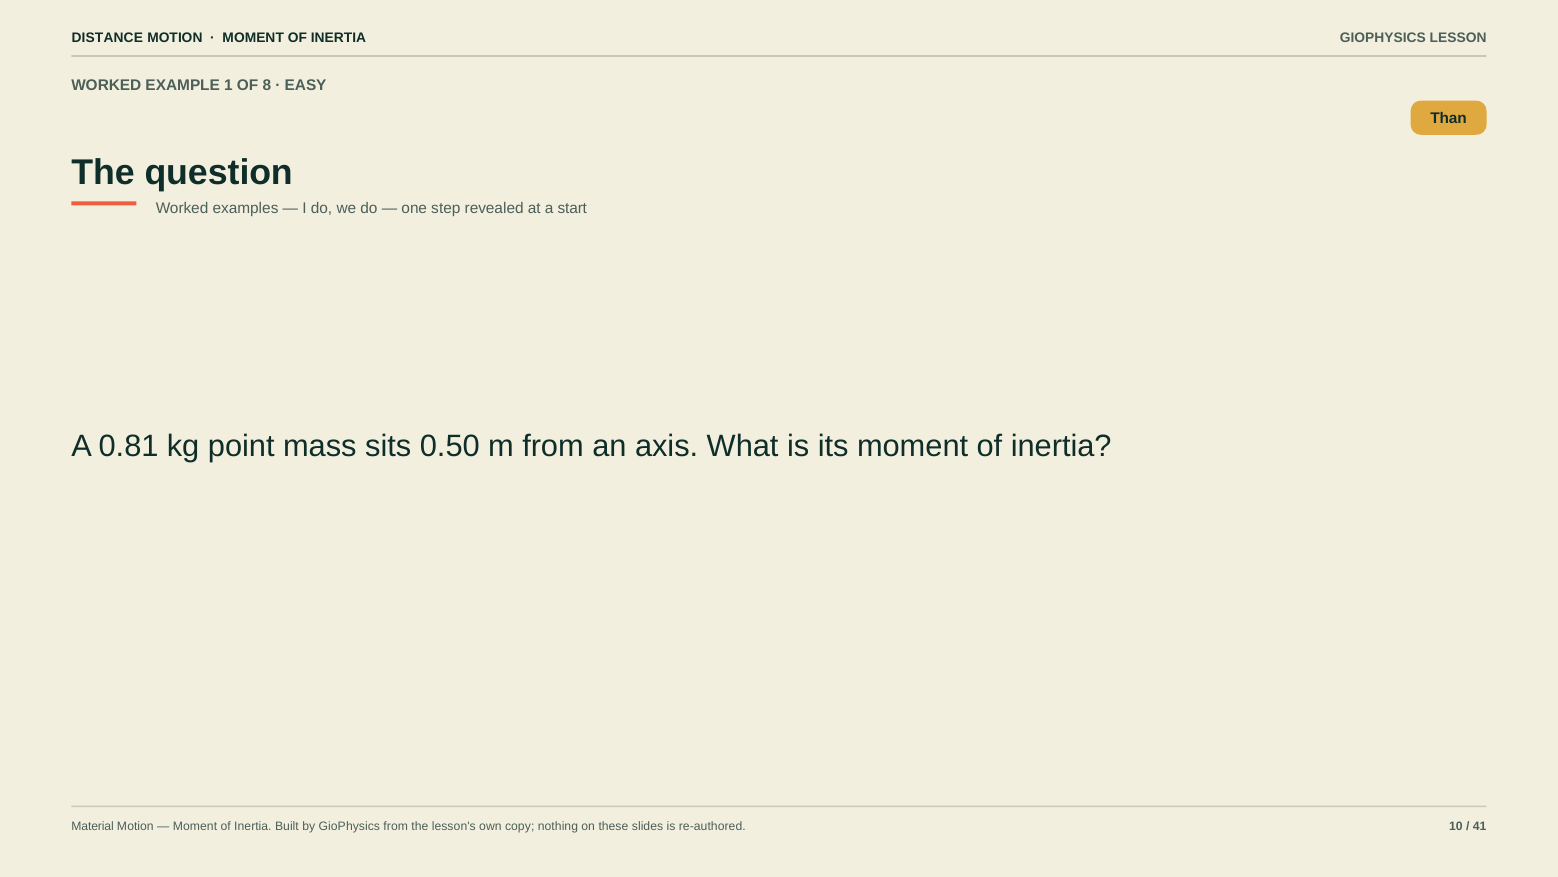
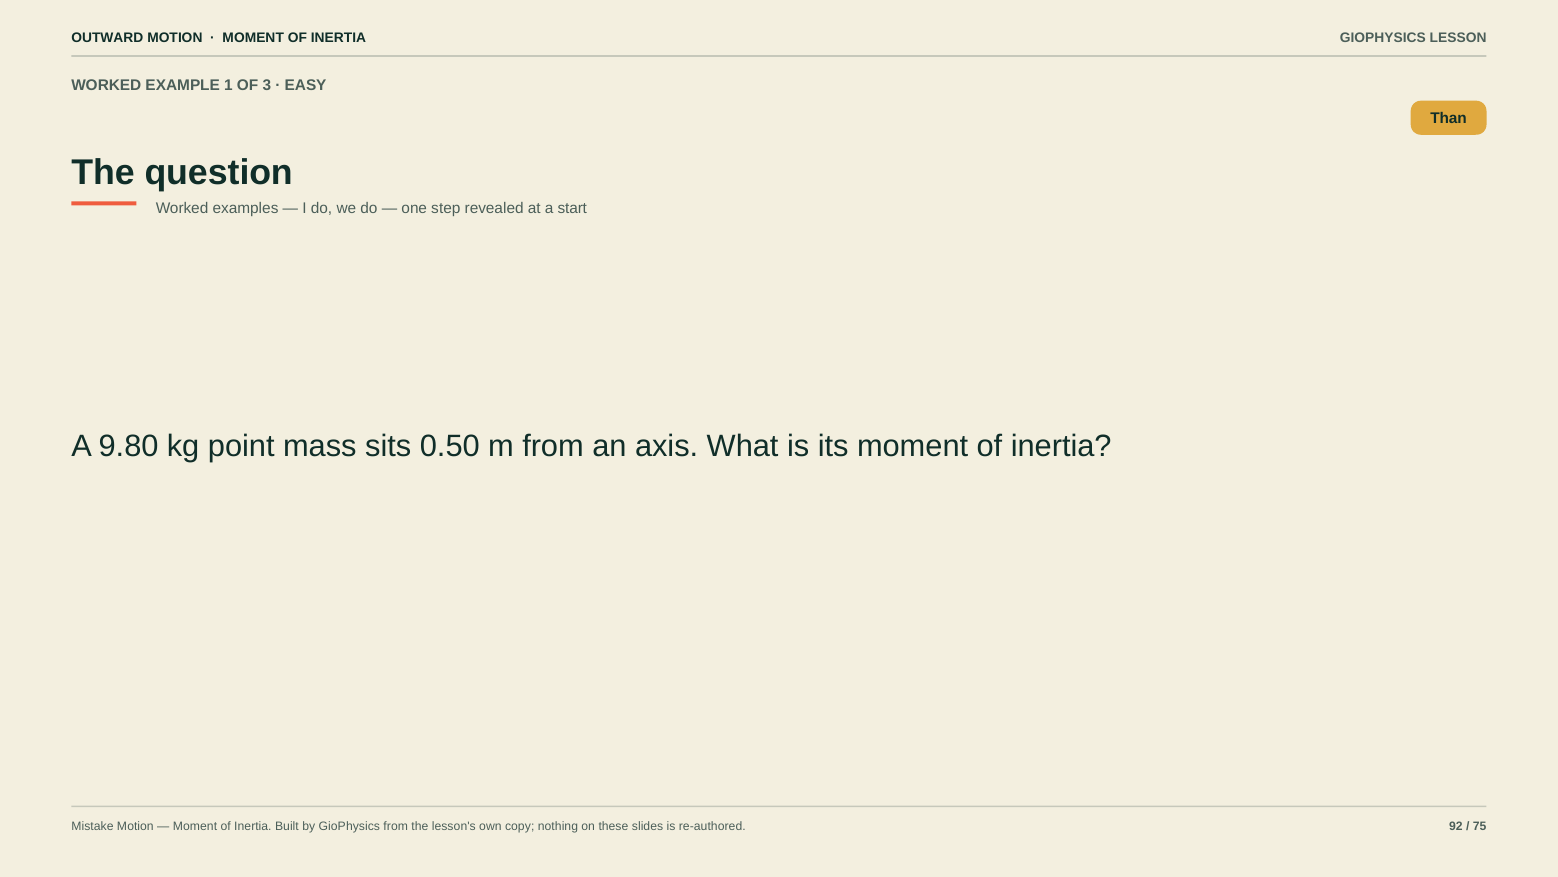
DISTANCE: DISTANCE -> OUTWARD (107, 38)
8: 8 -> 3 (267, 85)
0.81: 0.81 -> 9.80 (129, 446)
Material: Material -> Mistake (92, 826)
10: 10 -> 92 (1456, 826)
41: 41 -> 75 (1480, 826)
